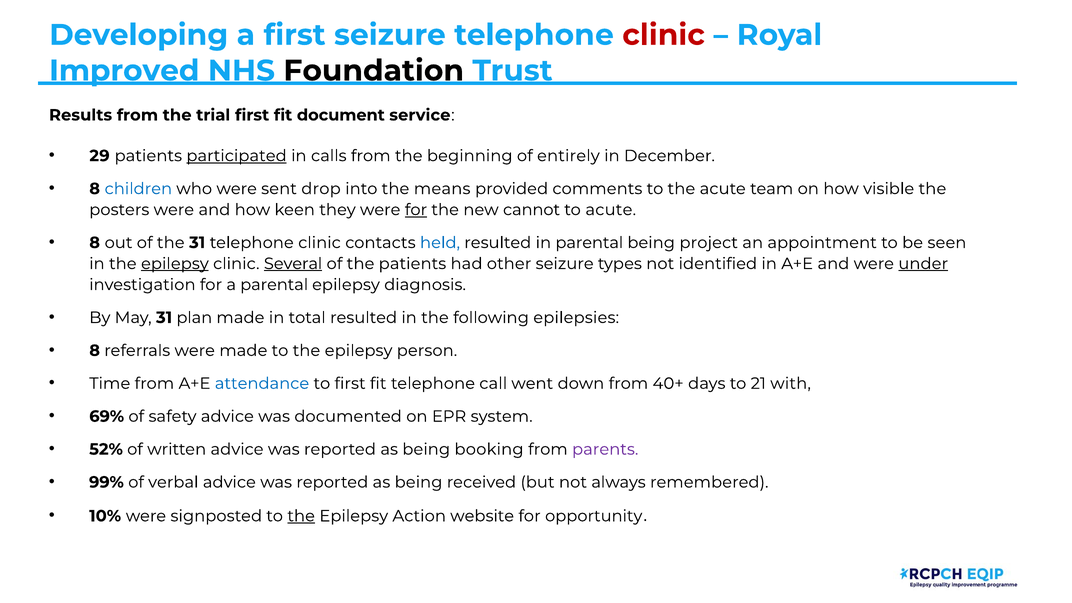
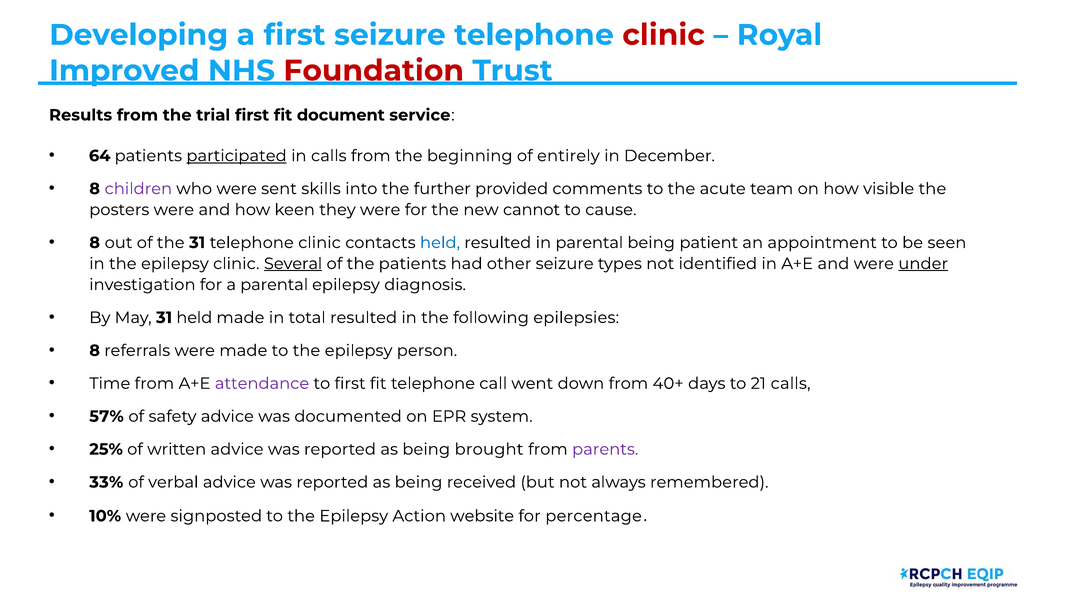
Foundation colour: black -> red (374, 71)
29: 29 -> 64 (100, 156)
children colour: blue -> purple (138, 189)
drop: drop -> skills (321, 189)
means: means -> further (442, 189)
for underline: present -> none (416, 210)
to acute: acute -> cause (611, 210)
project: project -> patient (709, 243)
epilepsy underline: present -> none (175, 264)
31 plan: plan -> held (194, 318)
attendance colour: blue -> purple (262, 383)
21 with: with -> calls (791, 383)
69%: 69% -> 57% (107, 416)
52%: 52% -> 25% (106, 449)
booking: booking -> brought (489, 449)
99%: 99% -> 33% (106, 482)
the underline: present -> none (301, 516)
opportunity: opportunity -> percentage (594, 516)
